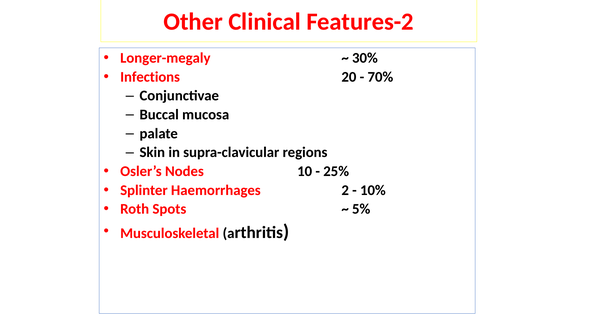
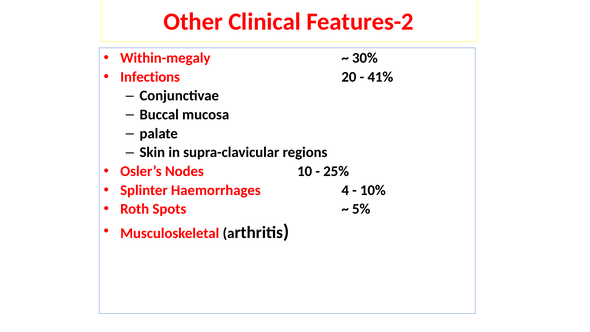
Longer-megaly: Longer-megaly -> Within-megaly (165, 58)
70%: 70% -> 41% (380, 77)
2: 2 -> 4 (345, 190)
